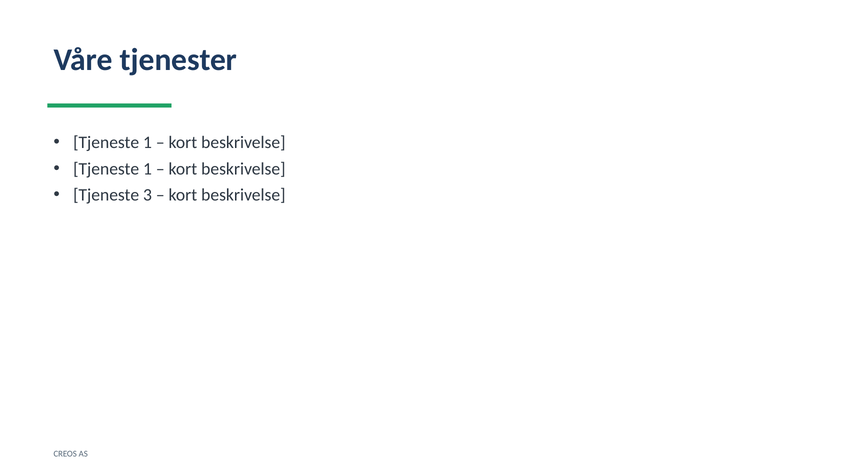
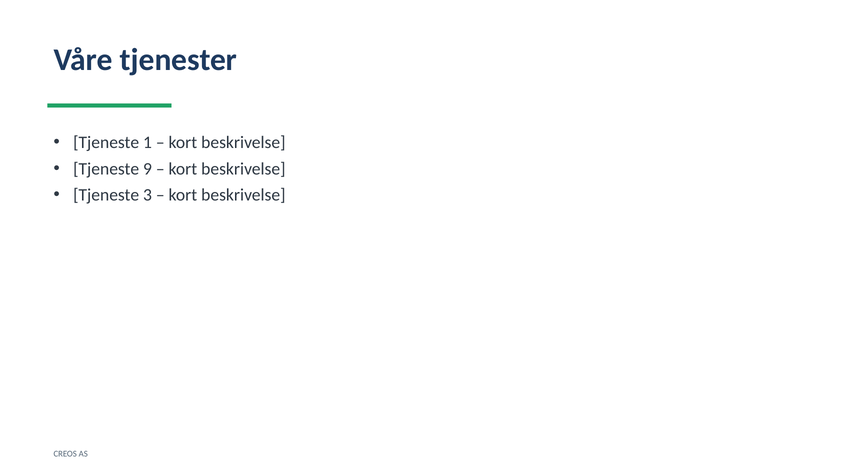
1: 1 -> 9 (147, 169)
